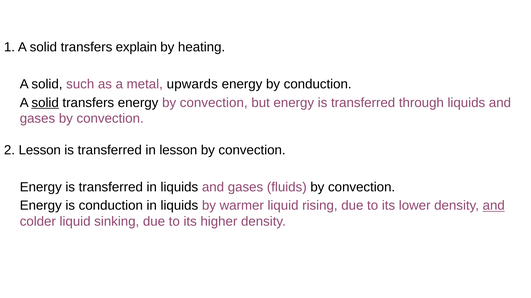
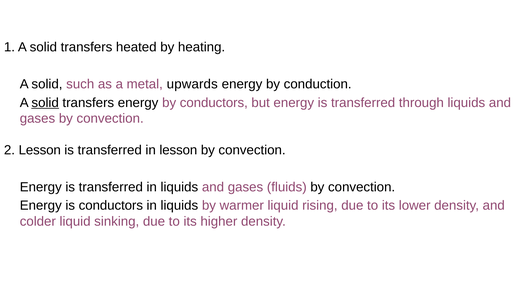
explain: explain -> heated (136, 47)
energy by convection: convection -> conductors (214, 103)
is conduction: conduction -> conductors (111, 206)
and underline: present -> none (494, 206)
